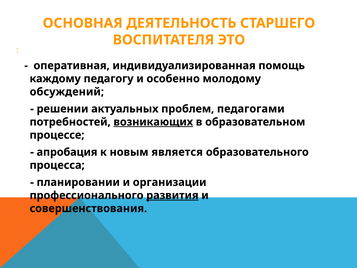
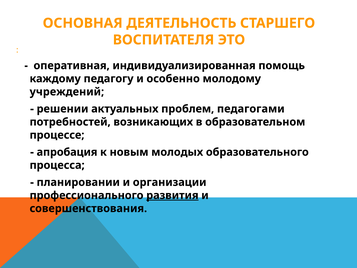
обсуждений: обсуждений -> учреждений (67, 92)
возникающих underline: present -> none (153, 122)
является: является -> молодых (177, 152)
